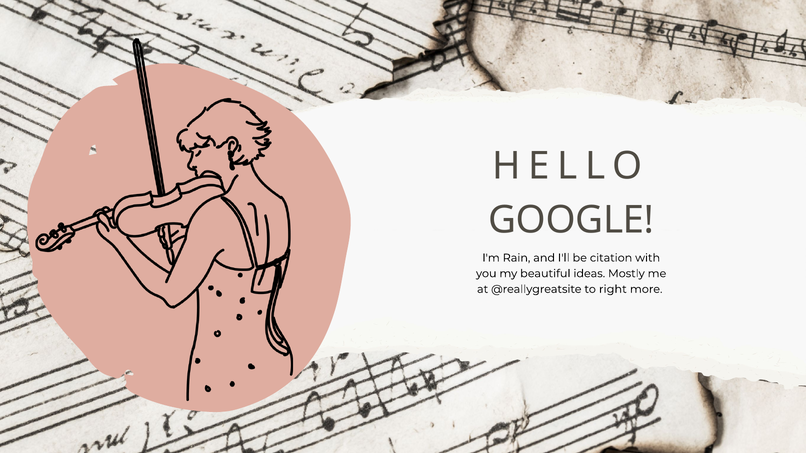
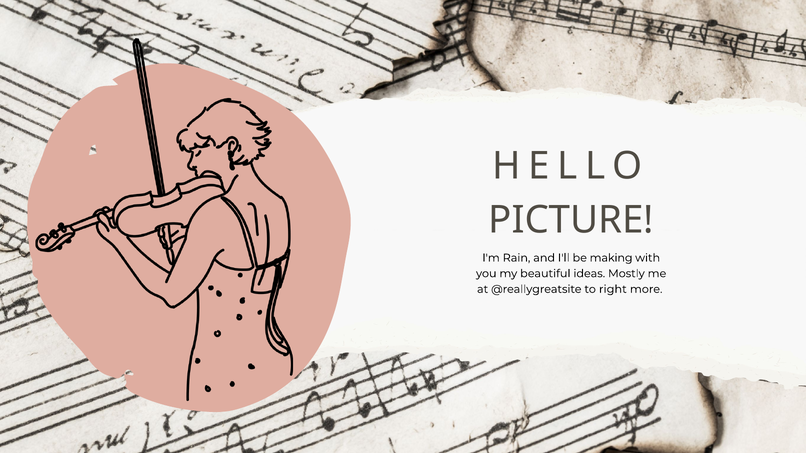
GOOGLE: GOOGLE -> PICTURE (571, 220)
citation: citation -> making (611, 258)
